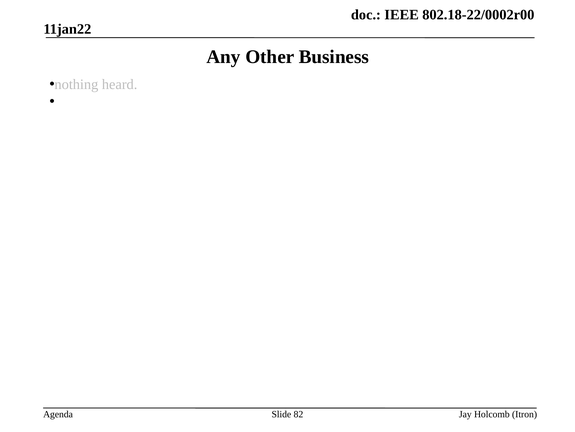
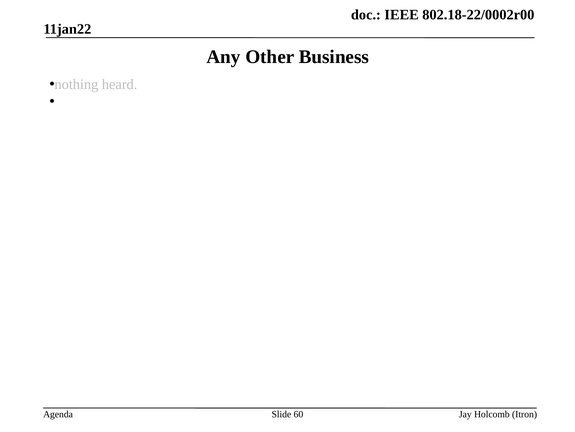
82: 82 -> 60 (298, 414)
